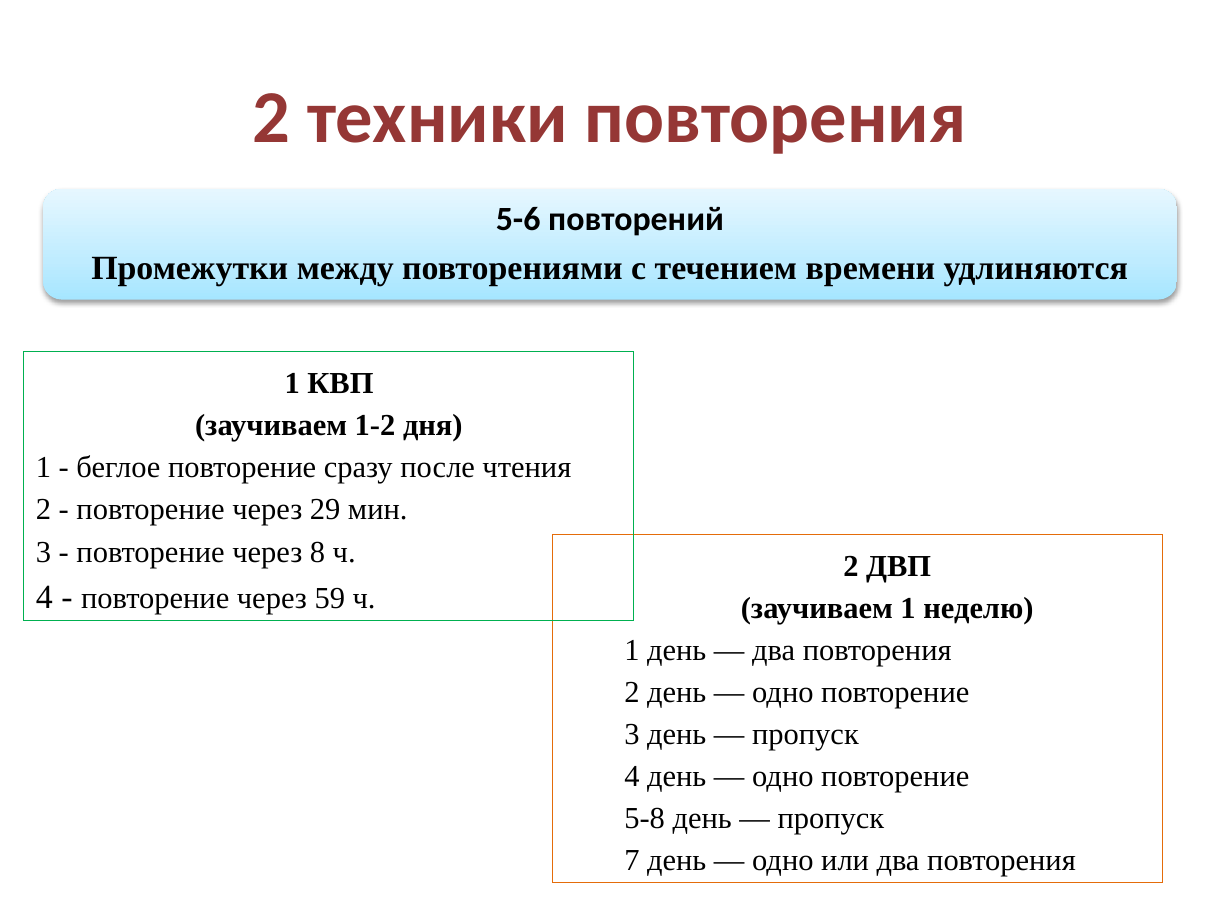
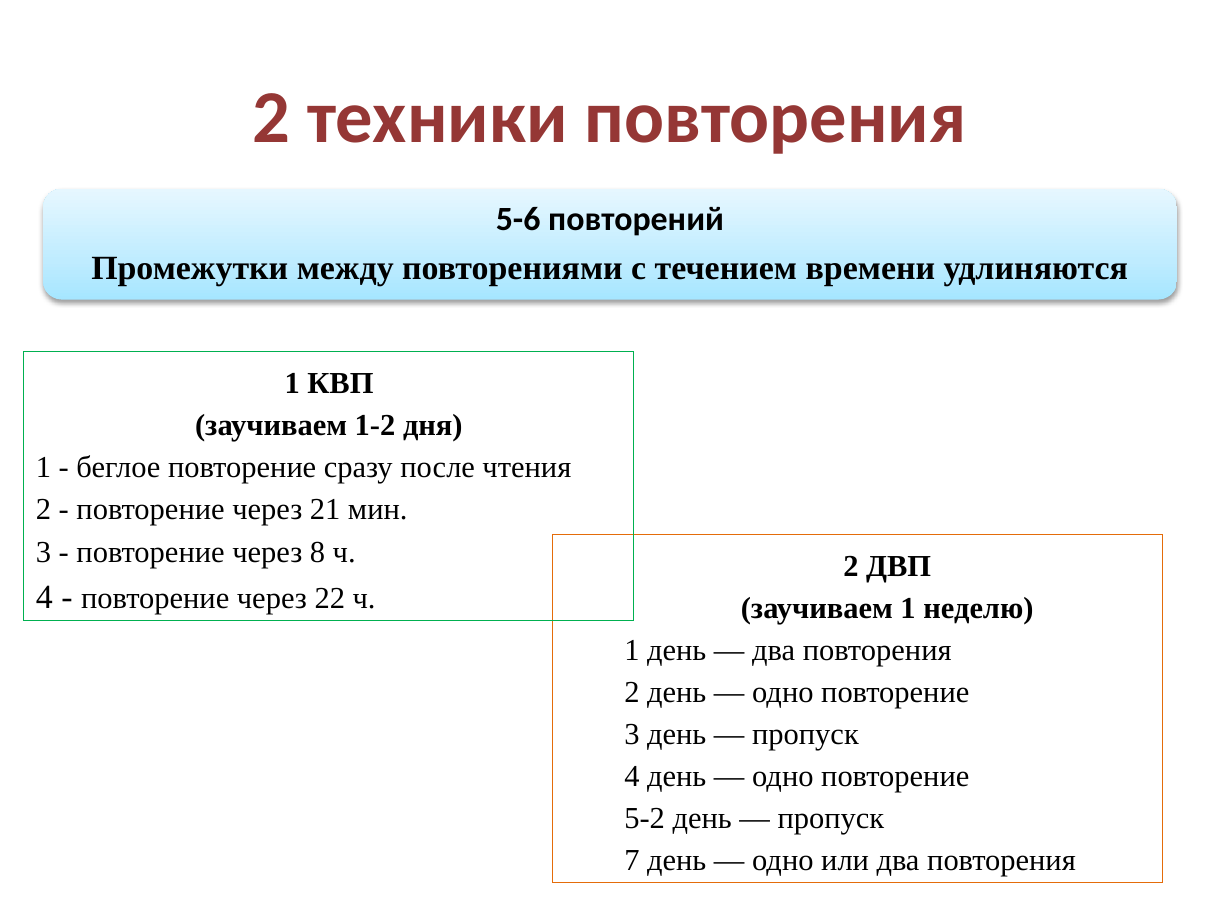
29: 29 -> 21 (325, 510)
59: 59 -> 22 (330, 598)
5-8: 5-8 -> 5-2 (645, 819)
